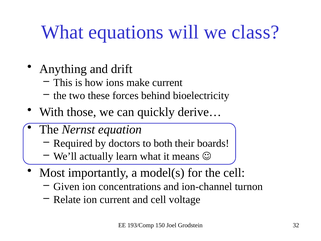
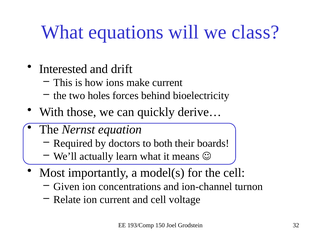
Anything: Anything -> Interested (63, 69)
these: these -> holes (99, 95)
